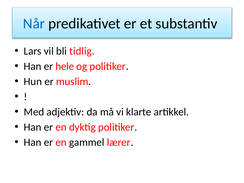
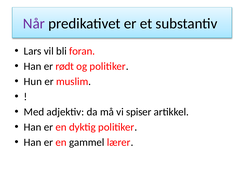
Når colour: blue -> purple (34, 24)
tidlig: tidlig -> foran (82, 51)
hele: hele -> rødt (65, 66)
klarte: klarte -> spiser (139, 112)
